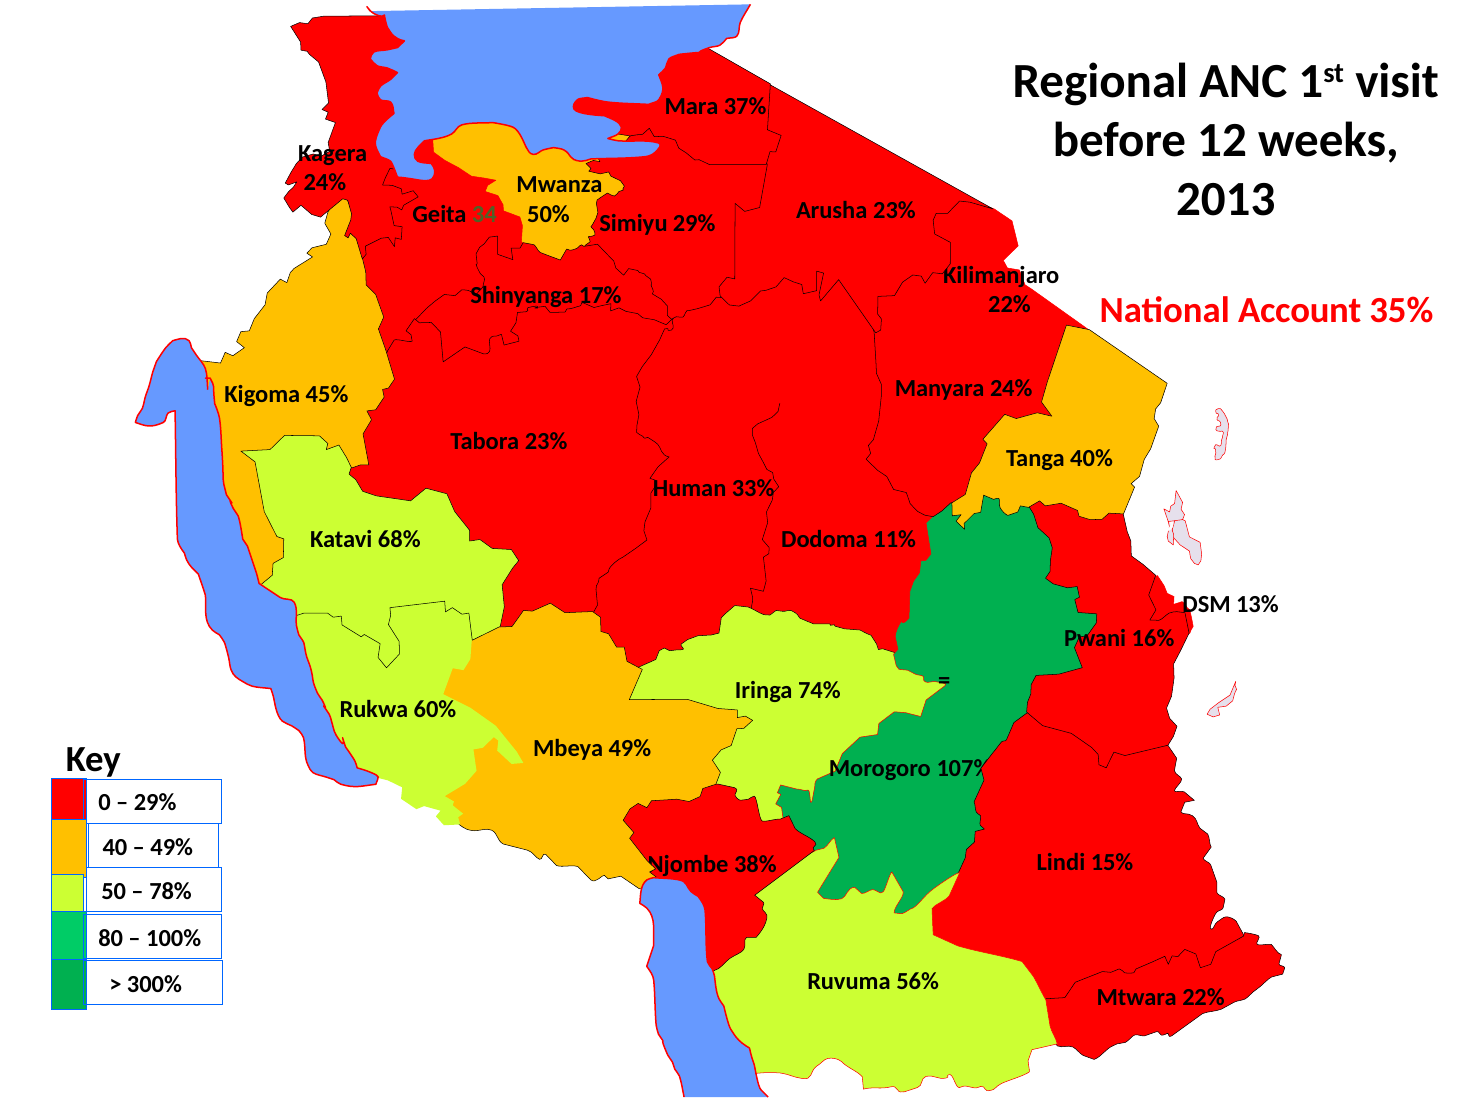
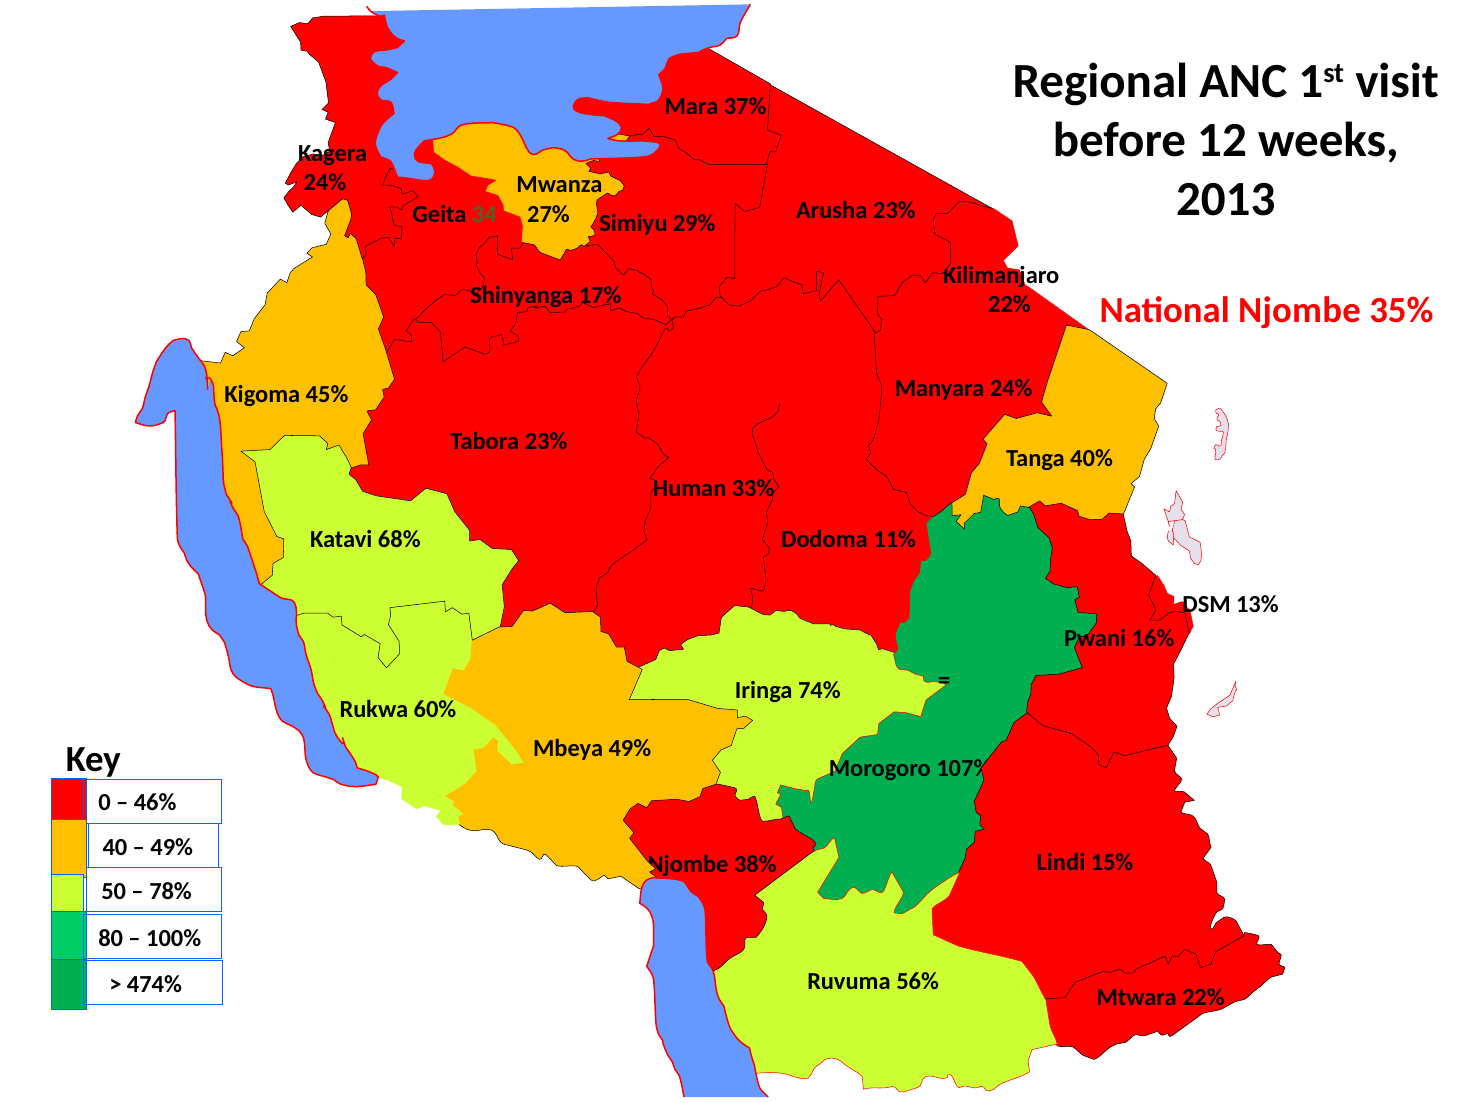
50%: 50% -> 27% (548, 214)
National Account: Account -> Njombe (1299, 310)
29%: 29% -> 46% (155, 803)
300%: 300% -> 474% (154, 984)
